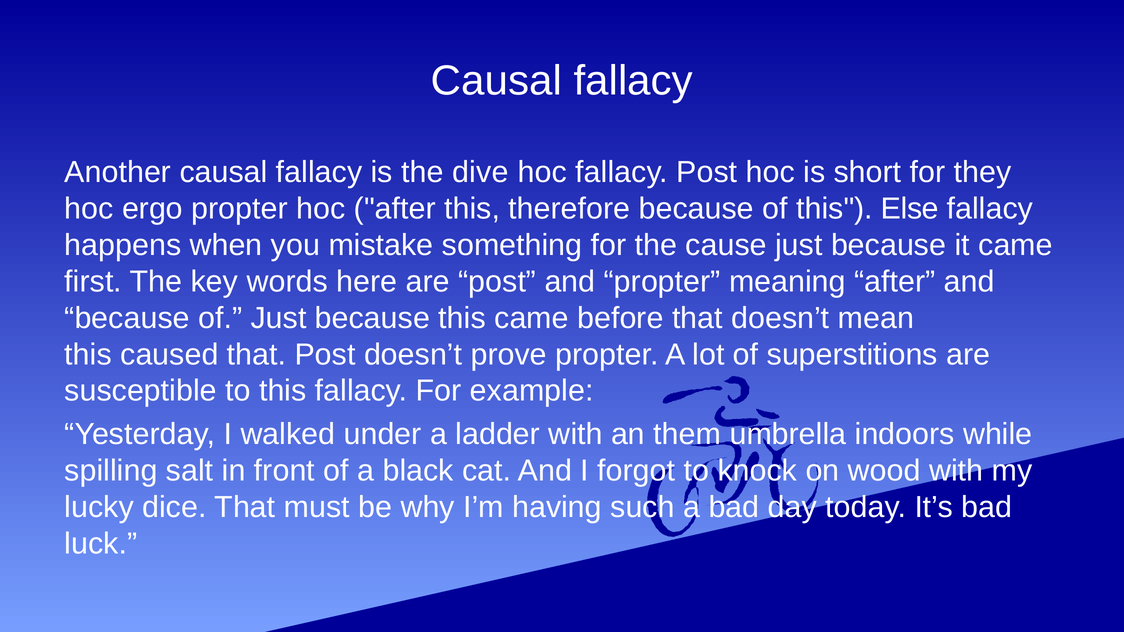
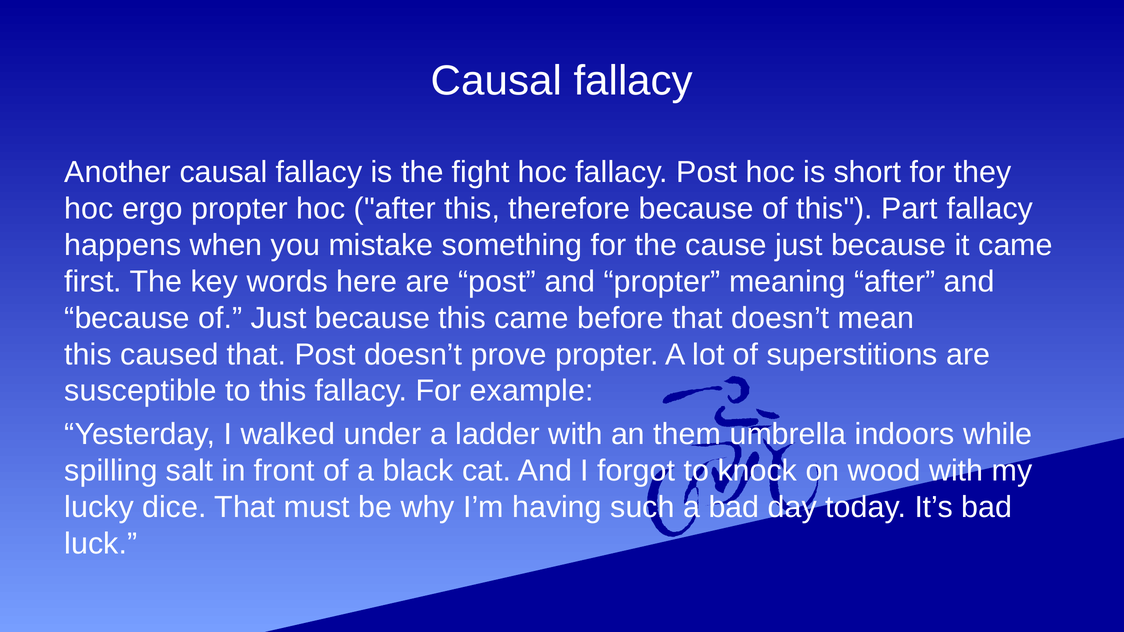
dive: dive -> fight (481, 172)
Else: Else -> Part (909, 209)
